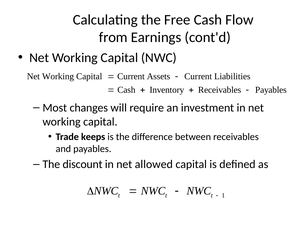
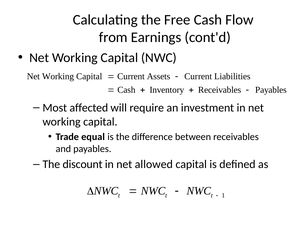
changes: changes -> affected (89, 108)
keeps: keeps -> equal (93, 137)
